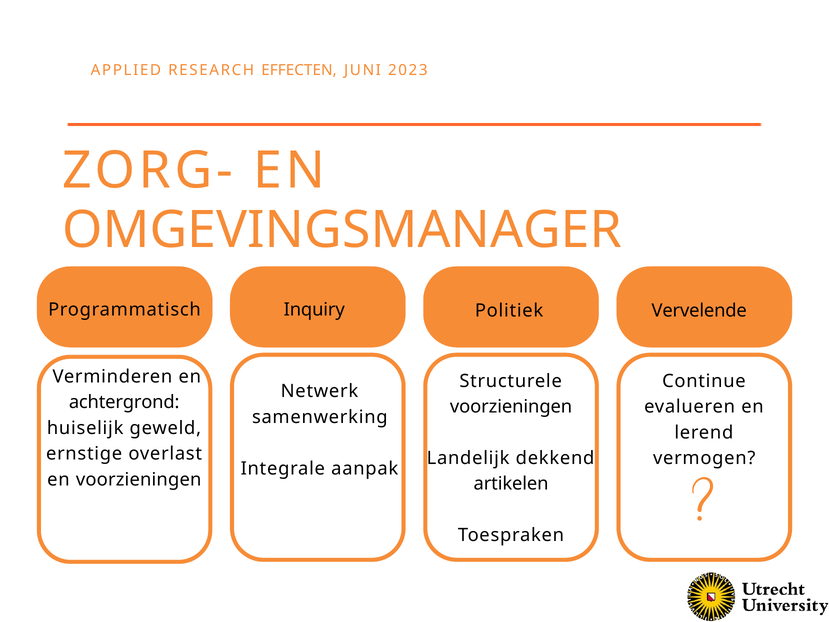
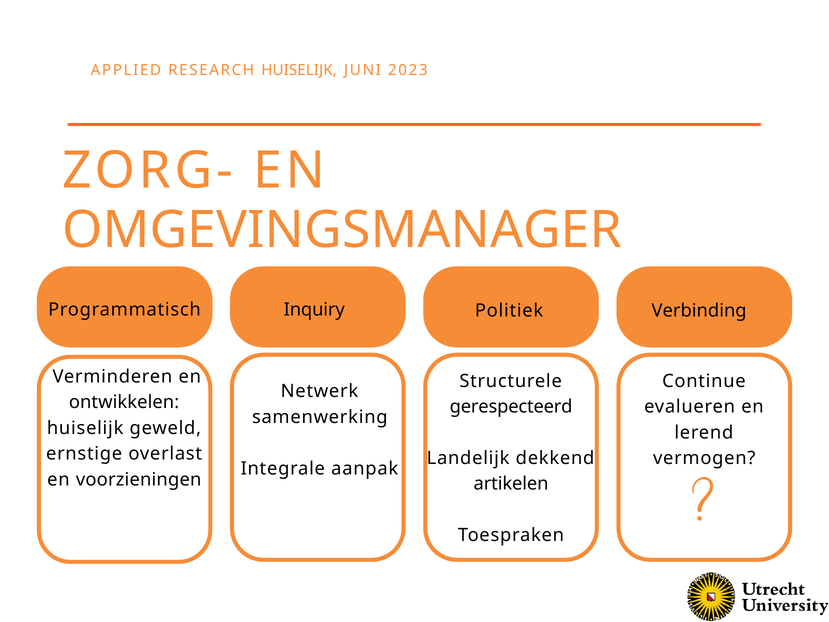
RESEARCH EFFECTEN: EFFECTEN -> HUISELIJK (299, 70)
Vervelende: Vervelende -> Verbinding (699, 311)
achtergrond: achtergrond -> ontwikkelen (124, 402)
voorzieningen: voorzieningen -> gerespecteerd (511, 407)
